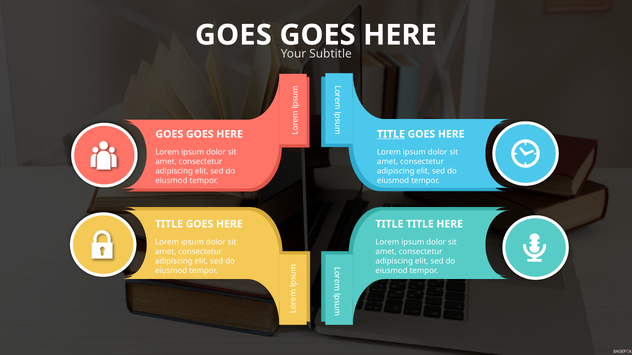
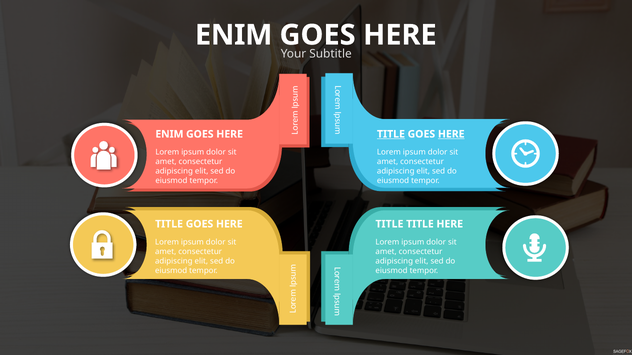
GOES: GOES -> ENIM (234, 35)
GOES: GOES -> ENIM (169, 134)
HERE underline: none -> present (451, 134)
